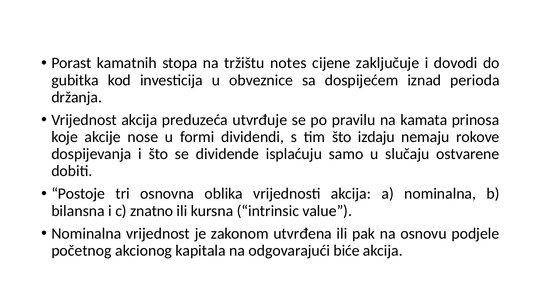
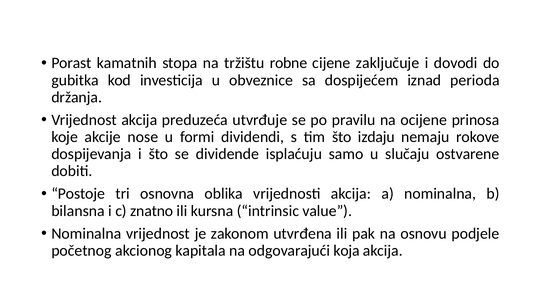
notes: notes -> robne (288, 63)
kamata: kamata -> ocijene (424, 120)
biće: biće -> koja (347, 250)
